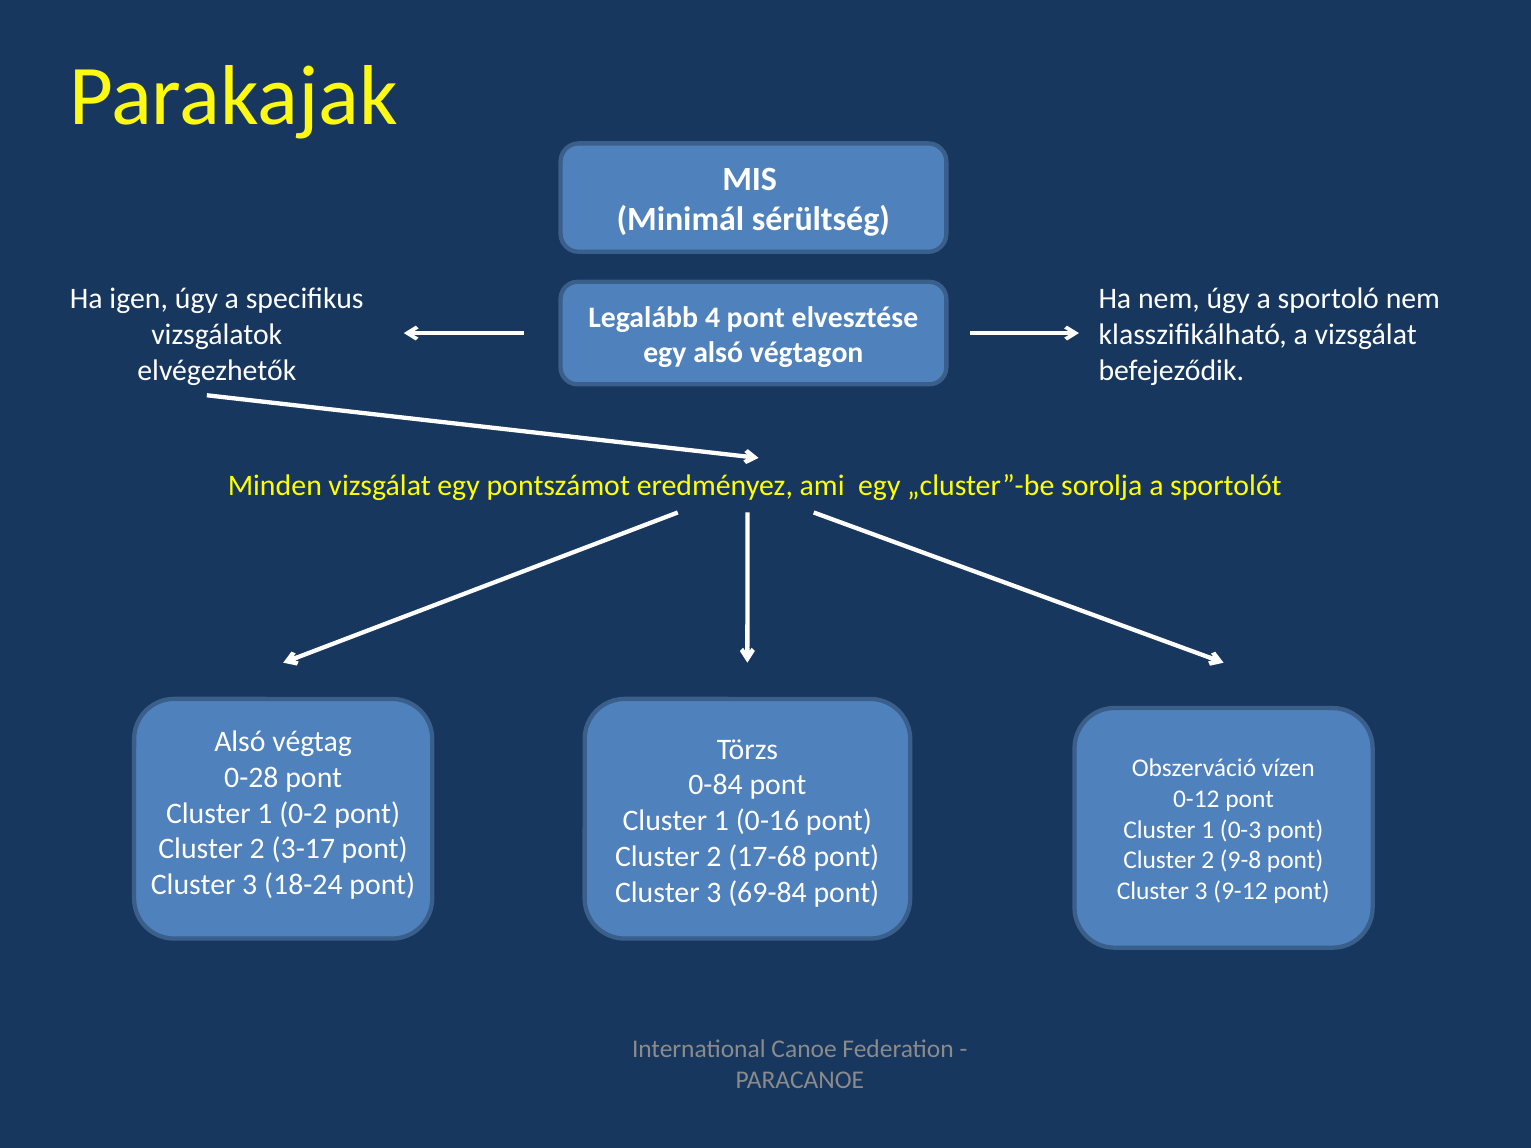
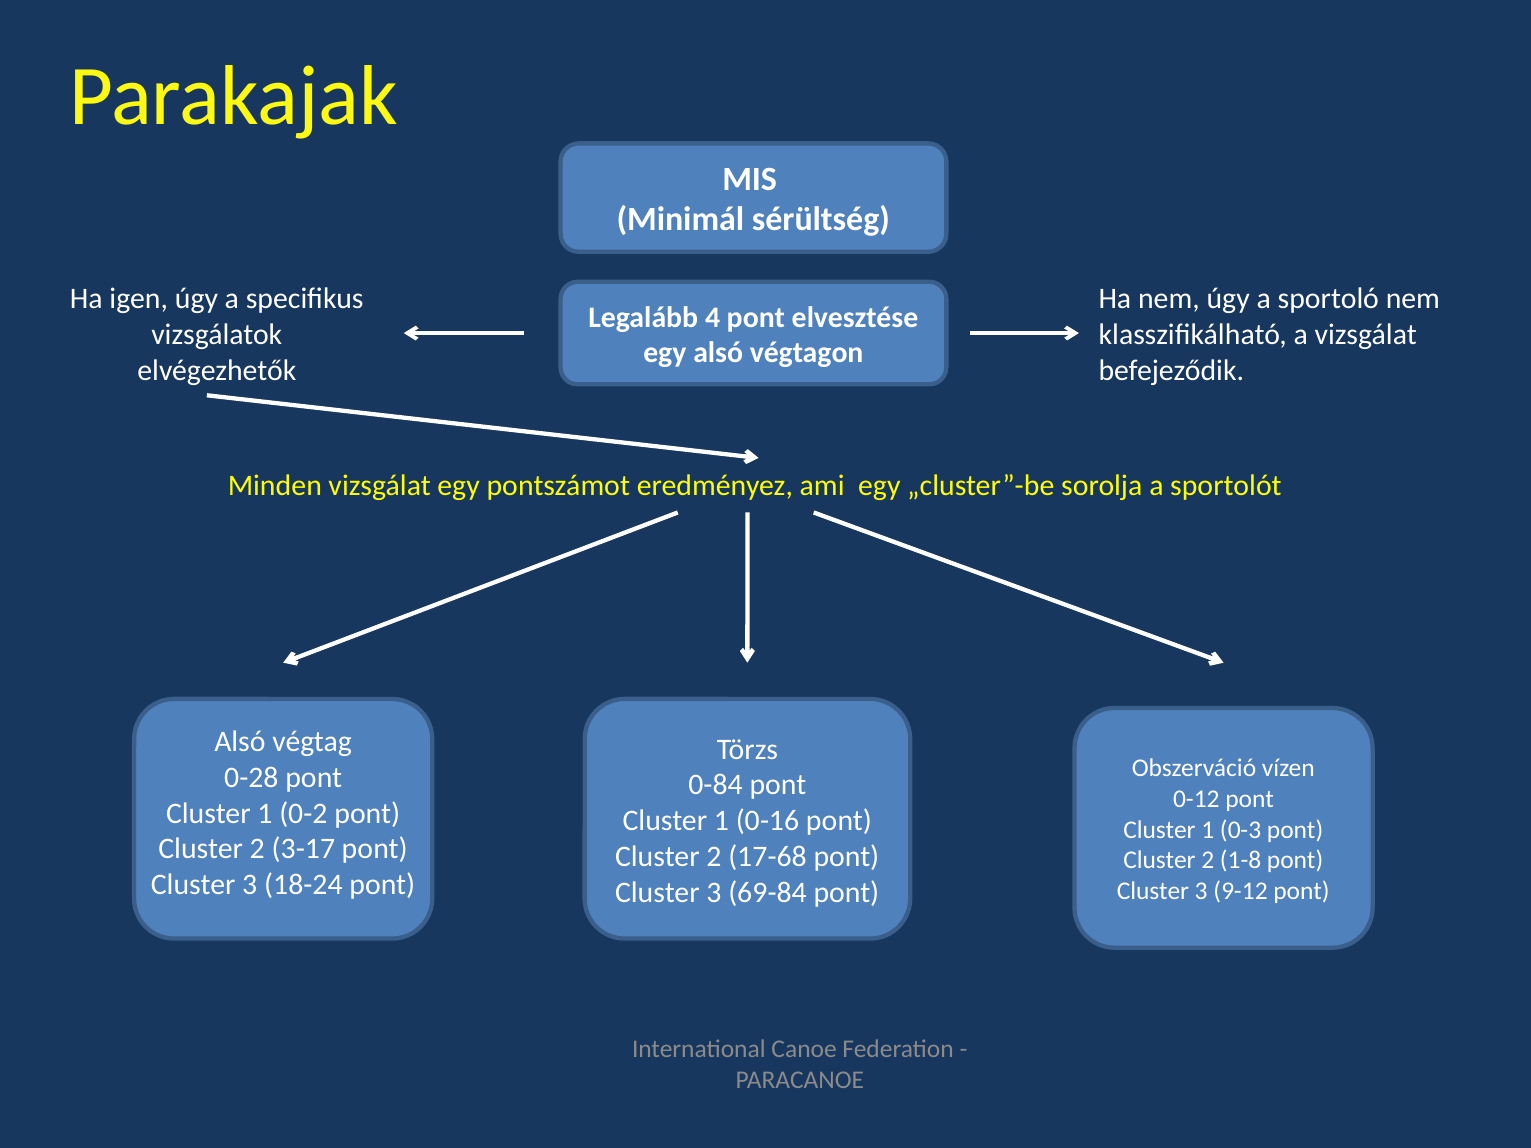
9-8: 9-8 -> 1-8 (1241, 860)
